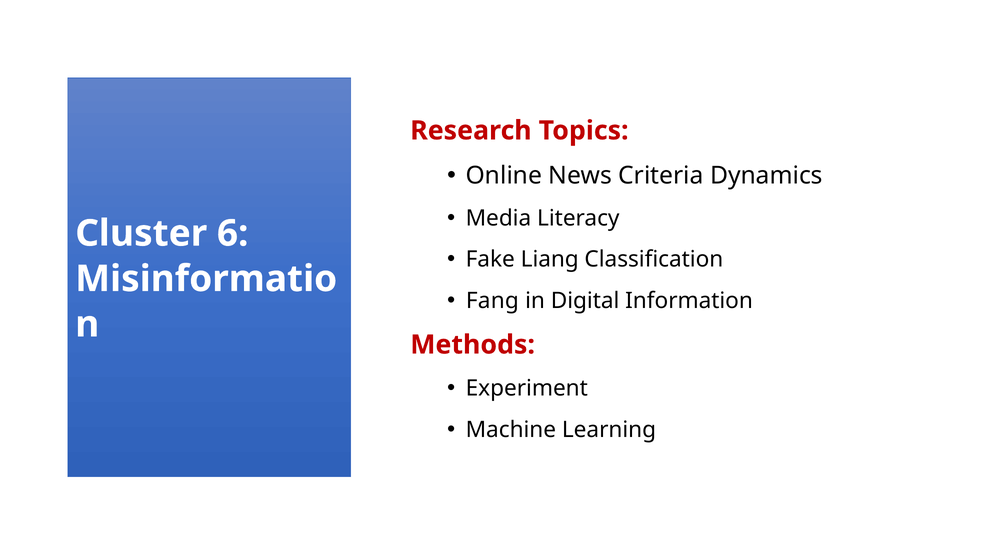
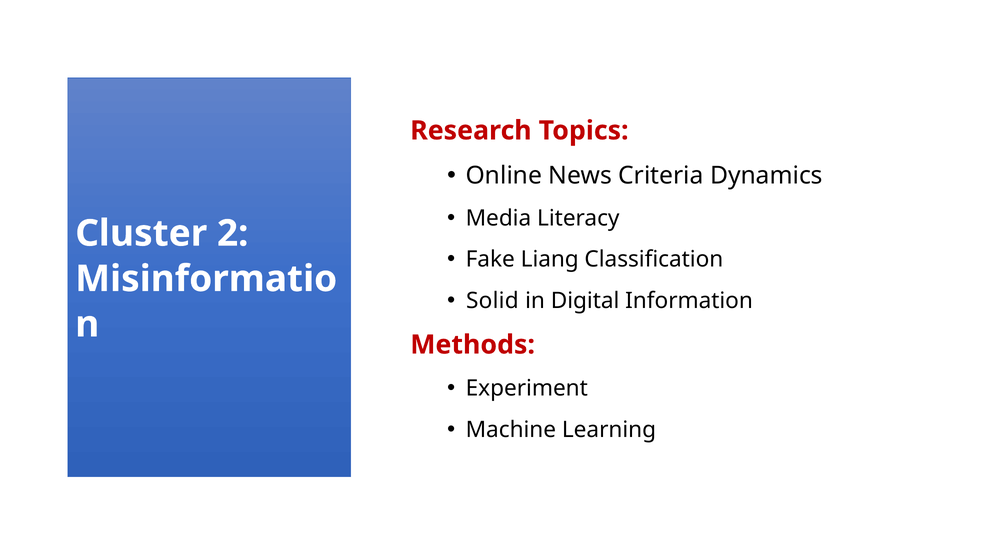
6: 6 -> 2 (233, 234)
Fang: Fang -> Solid (492, 301)
